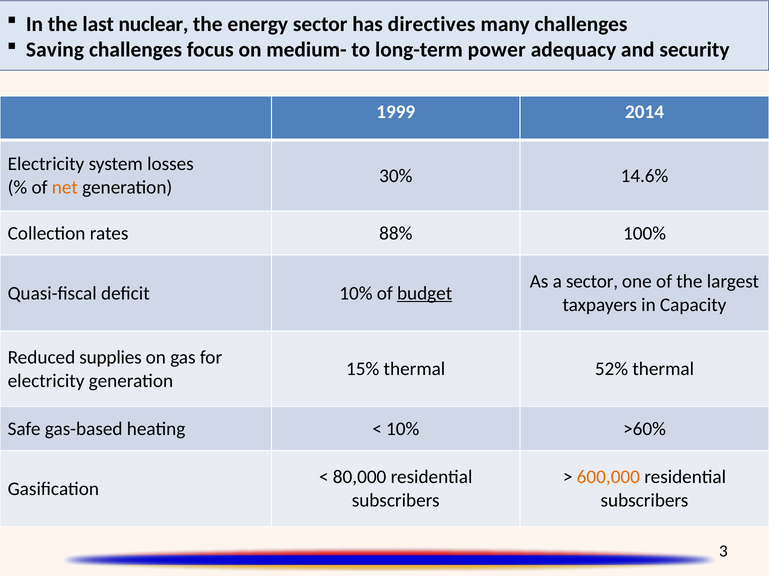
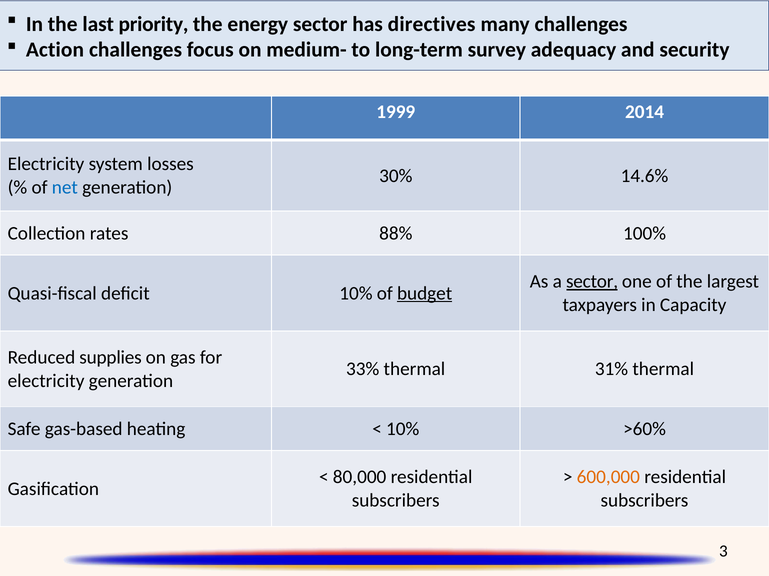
nuclear: nuclear -> priority (154, 24)
Saving: Saving -> Action (55, 50)
power: power -> survey (497, 50)
net colour: orange -> blue (65, 188)
sector underline: none -> present (592, 282)
15%: 15% -> 33% (363, 370)
52%: 52% -> 31% (611, 370)
